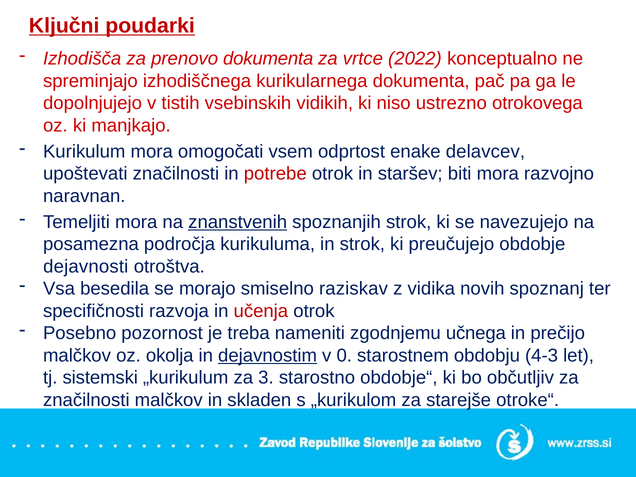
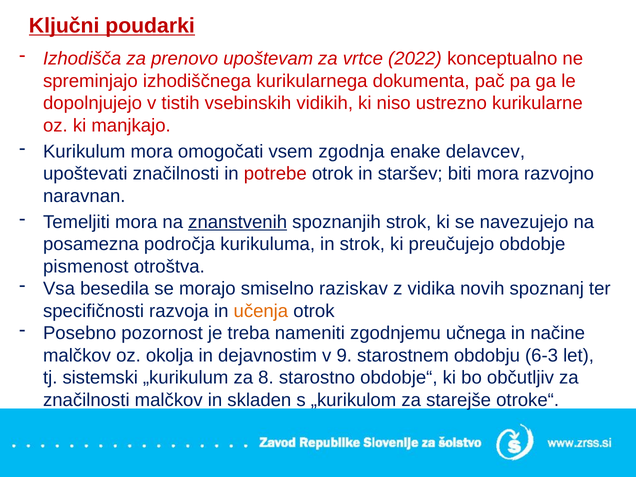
prenovo dokumenta: dokumenta -> upoštevam (268, 59)
otrokovega: otrokovega -> kurikularne (537, 103)
odprtost: odprtost -> zgodnja (351, 152)
dejavnosti: dejavnosti -> pismenost (86, 267)
učenja colour: red -> orange (261, 311)
prečijo: prečijo -> načine (558, 333)
dejavnostim underline: present -> none (268, 356)
0: 0 -> 9 (344, 356)
4-3: 4-3 -> 6-3 (542, 356)
3: 3 -> 8 (266, 378)
